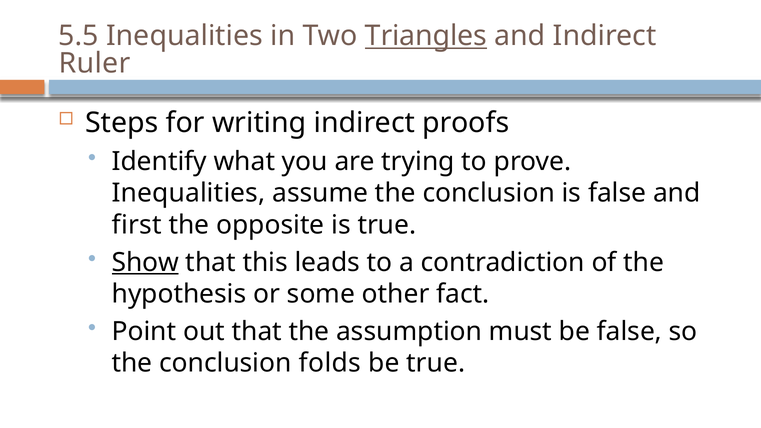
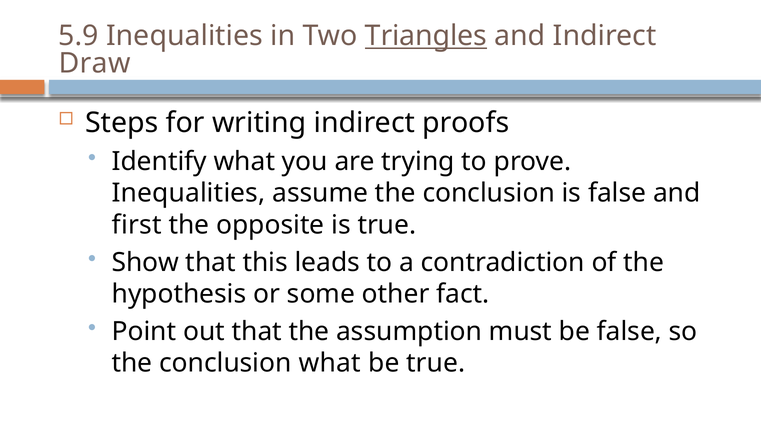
5.5: 5.5 -> 5.9 (79, 36)
Ruler: Ruler -> Draw (95, 63)
Show underline: present -> none (145, 262)
conclusion folds: folds -> what (330, 363)
